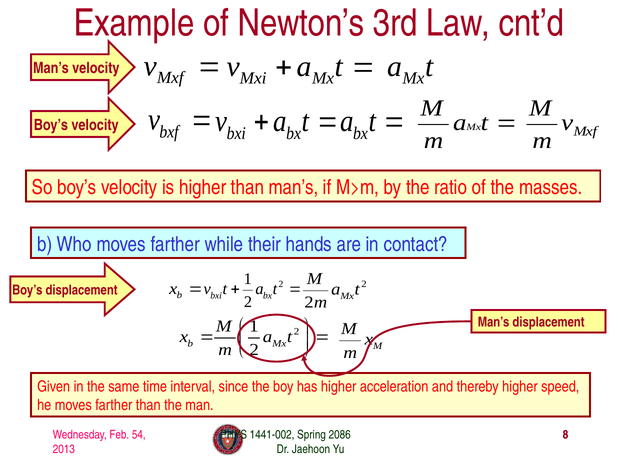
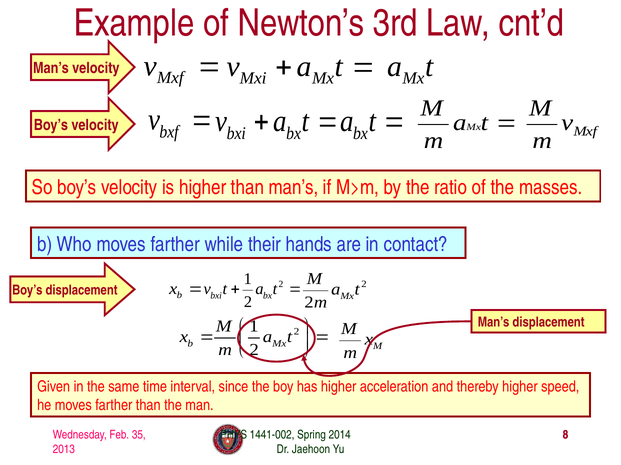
54: 54 -> 35 (139, 436)
2086: 2086 -> 2014 (340, 436)
